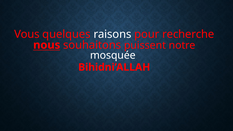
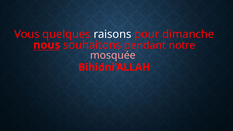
recherche: recherche -> dimanche (188, 34)
puissent: puissent -> pendant (145, 45)
mosquée colour: white -> pink (113, 55)
